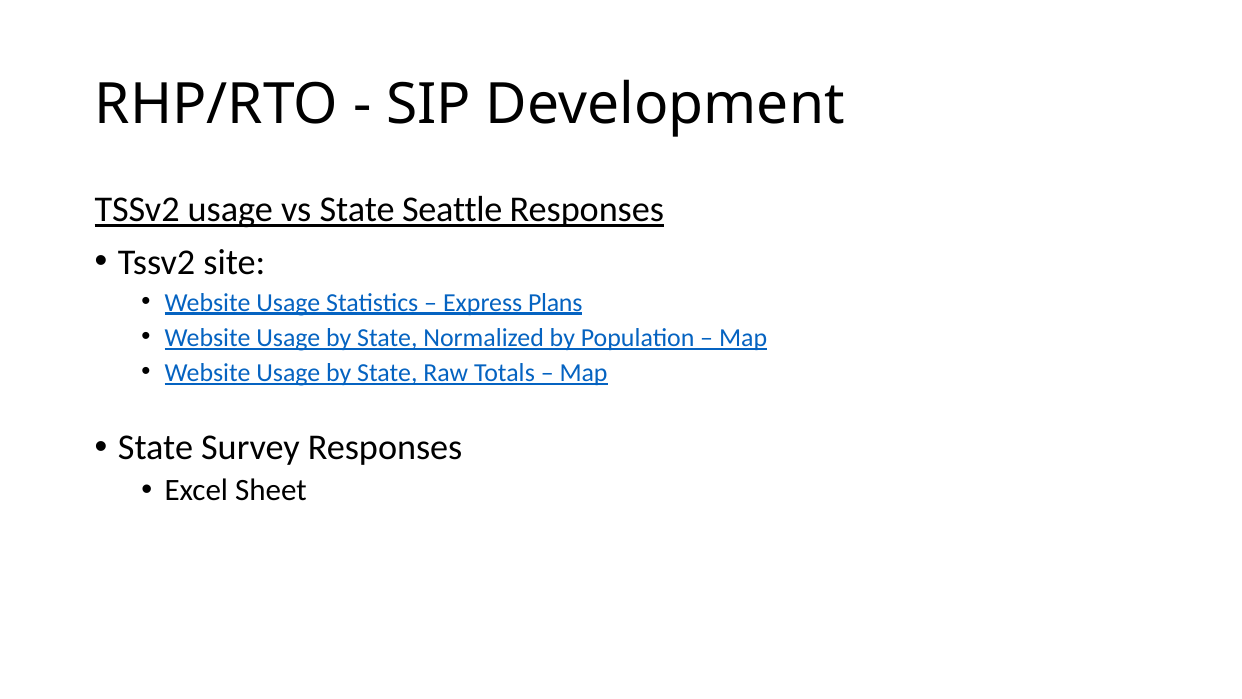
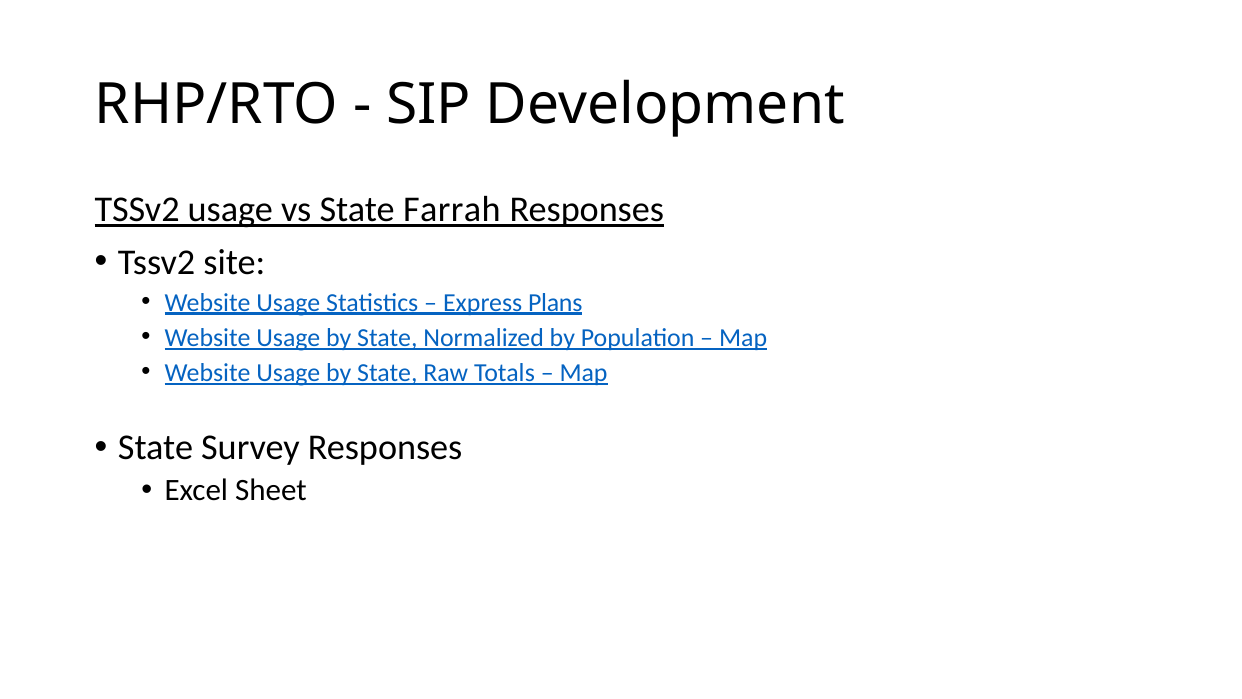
Seattle: Seattle -> Farrah (452, 210)
